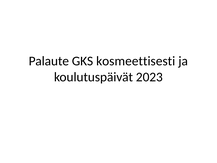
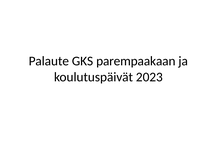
kosmeettisesti: kosmeettisesti -> parempaakaan (136, 61)
